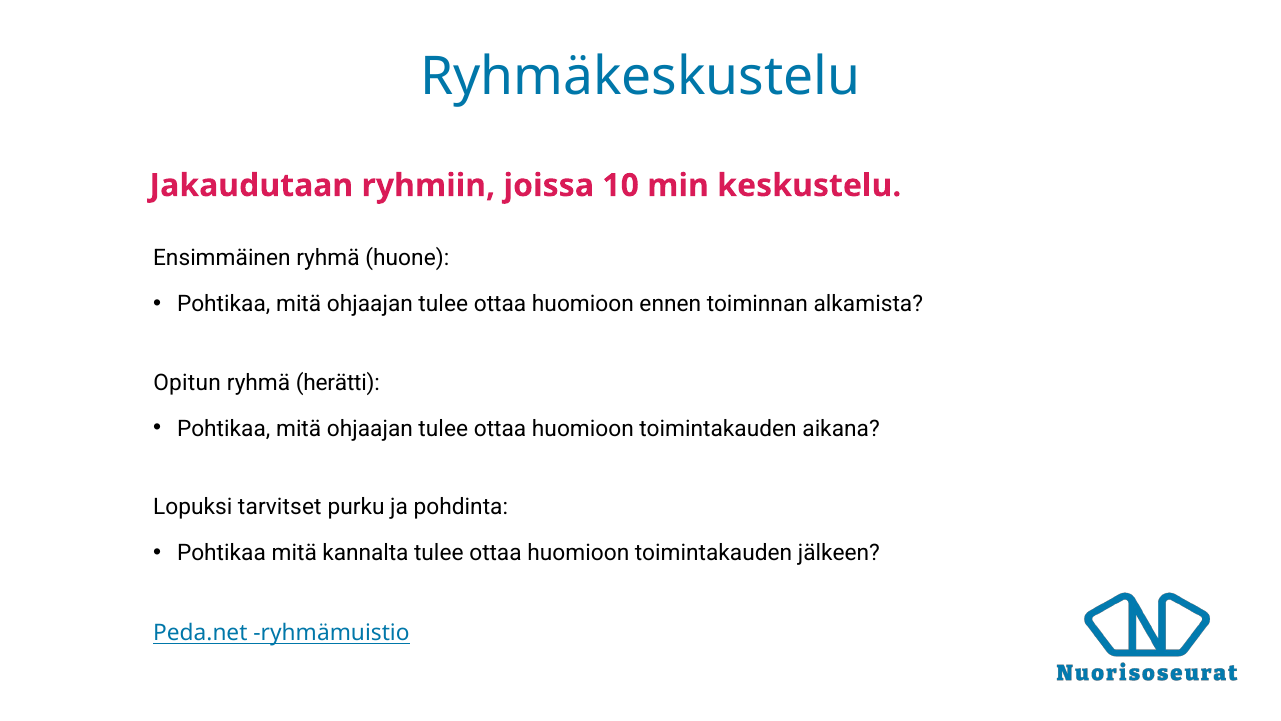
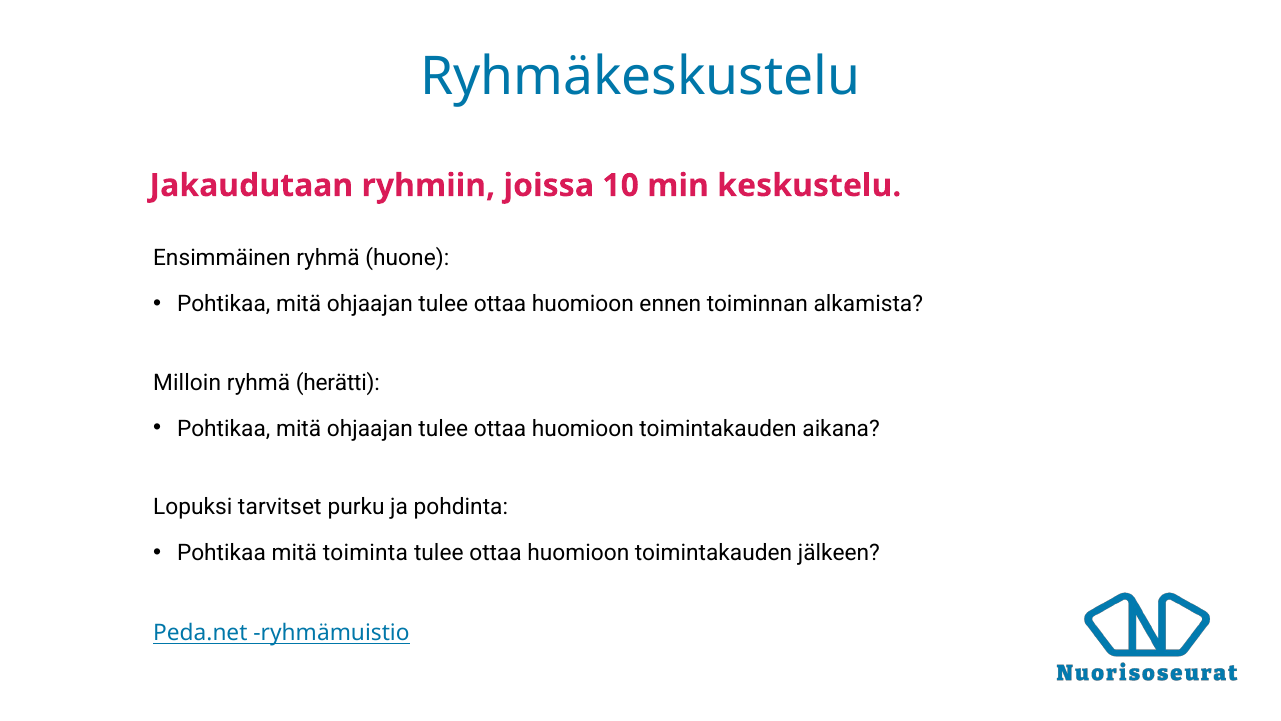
Opitun: Opitun -> Milloin (187, 382)
kannalta: kannalta -> toiminta (365, 553)
